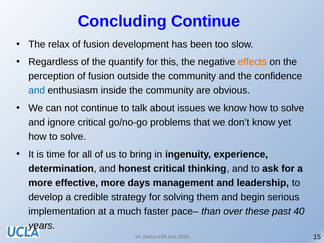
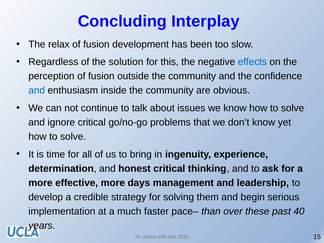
Concluding Continue: Continue -> Interplay (205, 21)
quantify: quantify -> solution (126, 62)
effects colour: orange -> blue (252, 62)
